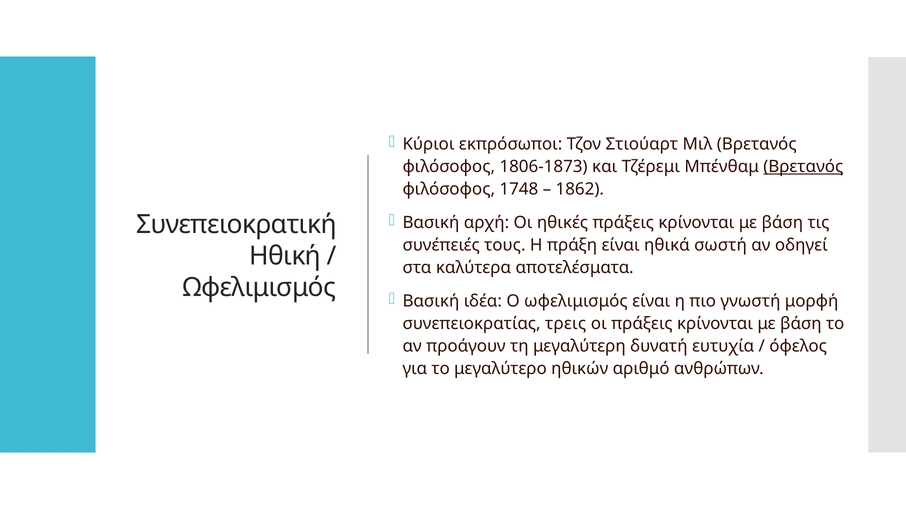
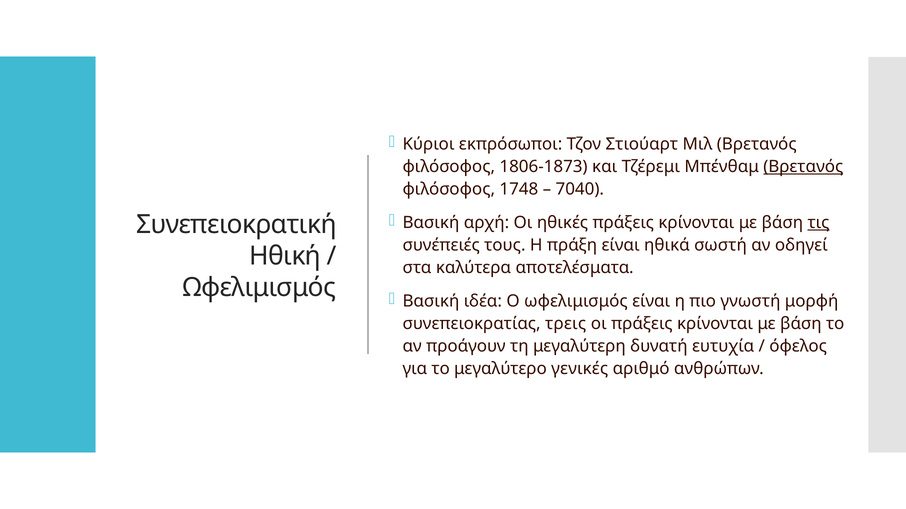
1862: 1862 -> 7040 (580, 189)
τις underline: none -> present (819, 223)
ηθικών: ηθικών -> γενικές (580, 369)
